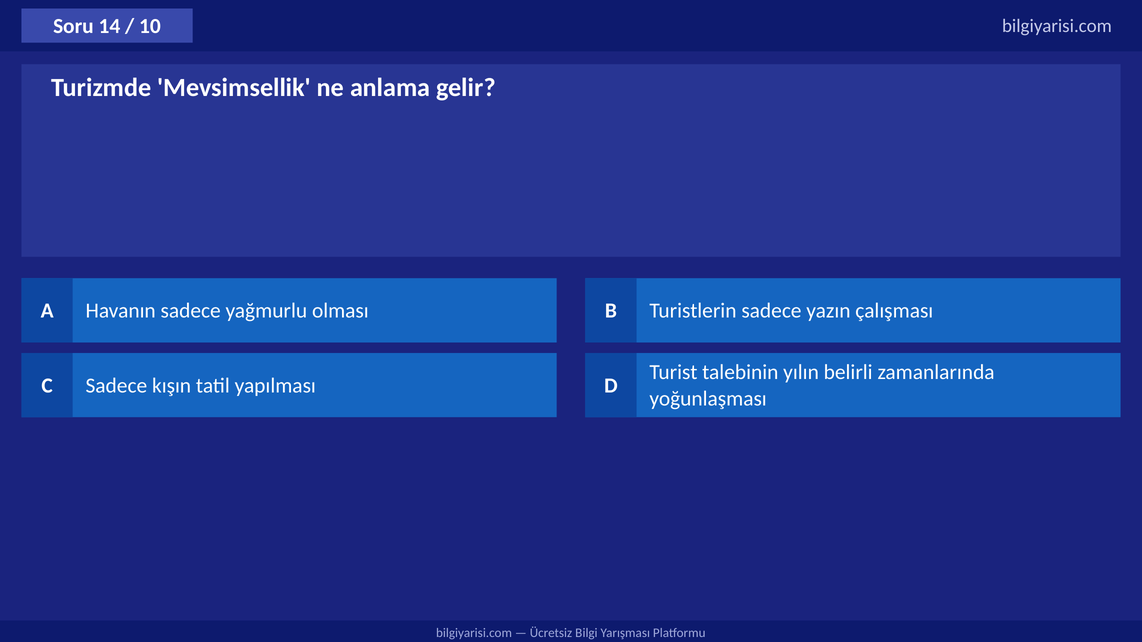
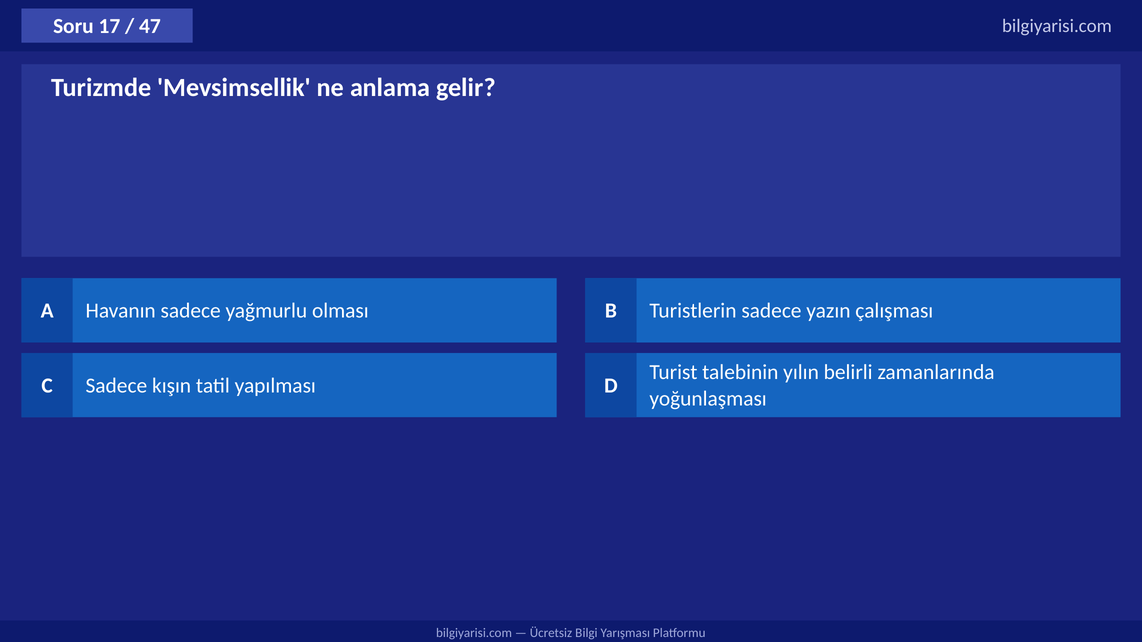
14: 14 -> 17 (109, 26)
10: 10 -> 47 (150, 26)
